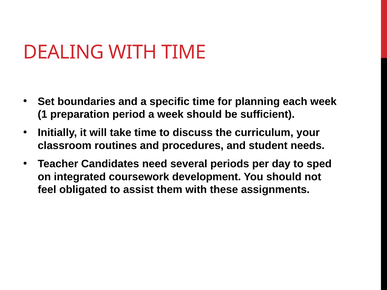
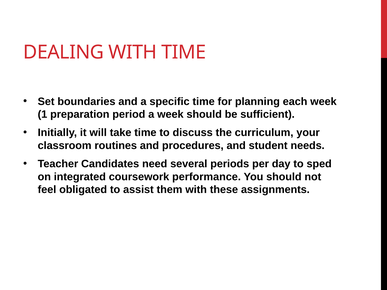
development: development -> performance (207, 177)
